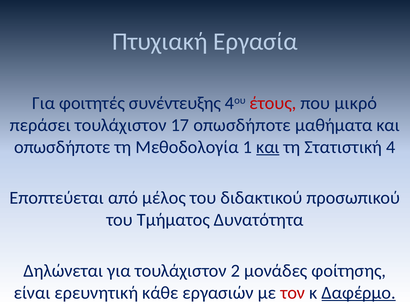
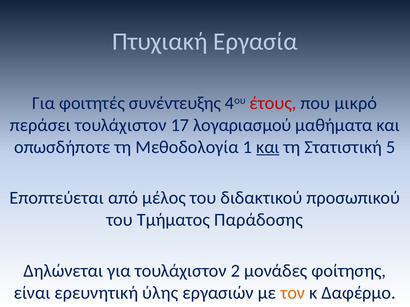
17 οπωσδήποτε: οπωσδήποτε -> λογαριασμού (242, 125)
4: 4 -> 5 (391, 147)
Δυνατότητα: Δυνατότητα -> Παράδοσης (259, 220)
κάθε: κάθε -> ύλης (160, 293)
τον colour: red -> orange (293, 293)
Δαφέρμο underline: present -> none (359, 293)
